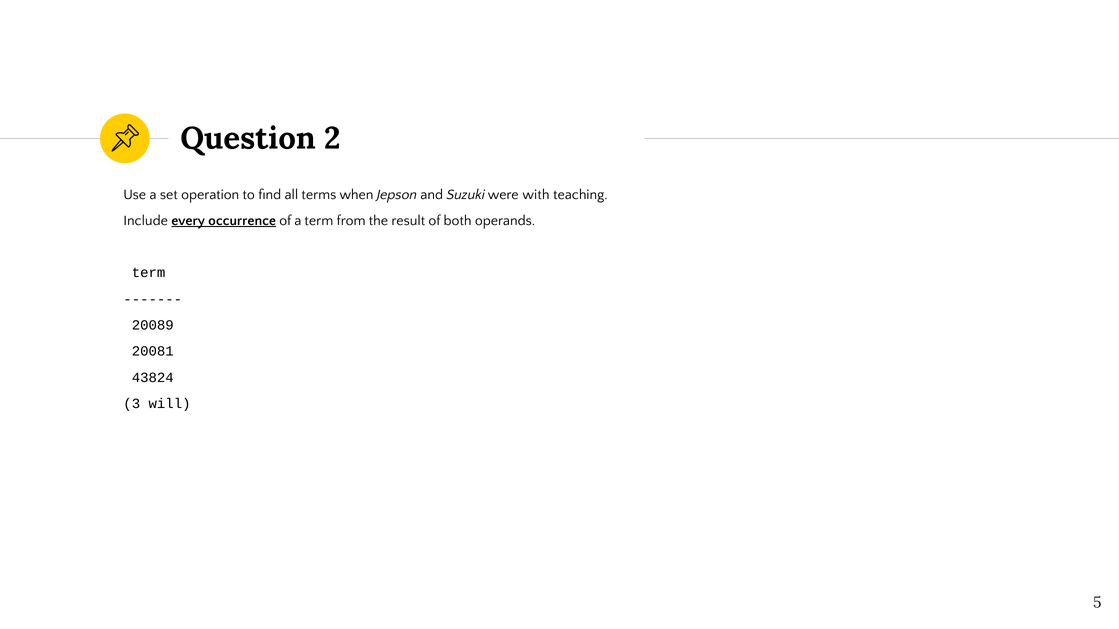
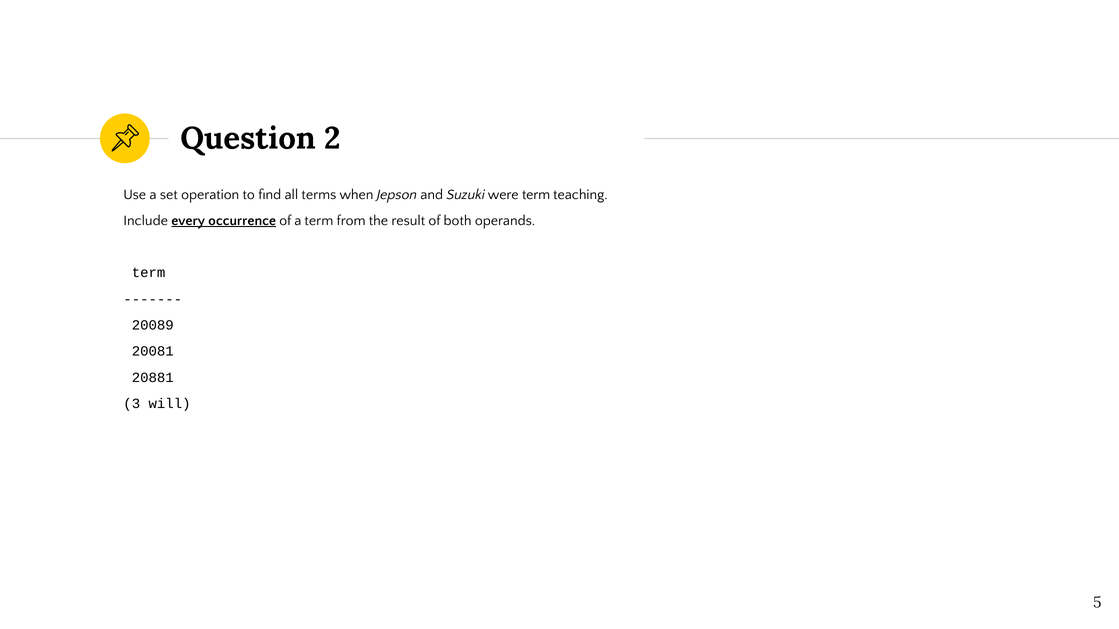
were with: with -> term (536, 195)
43824: 43824 -> 20881 (153, 378)
